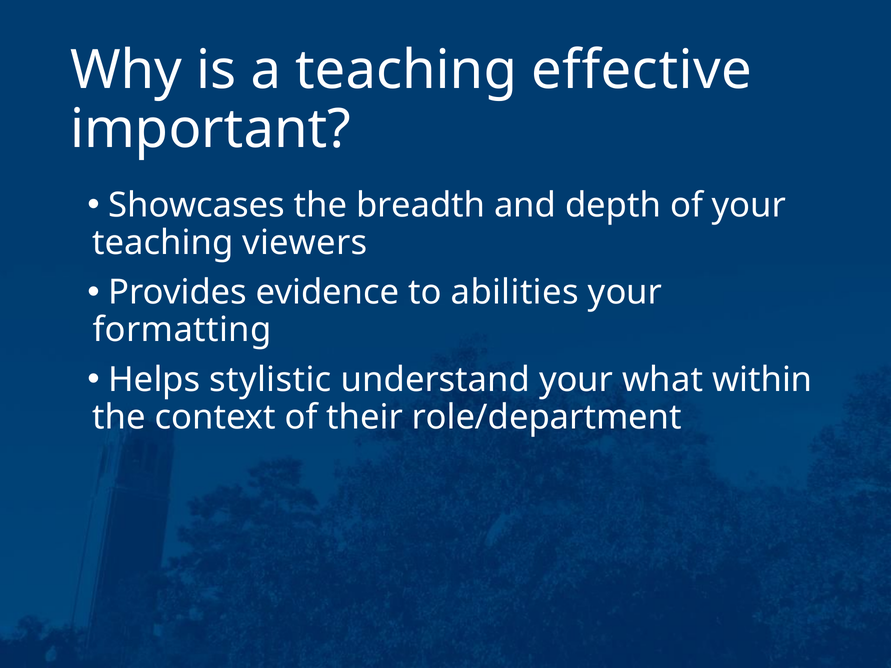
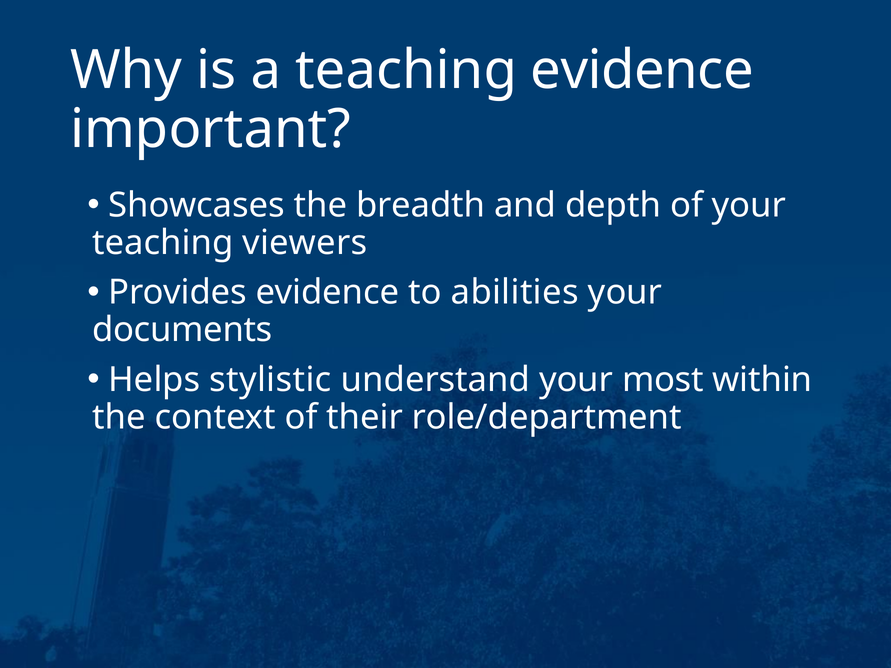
teaching effective: effective -> evidence (642, 70)
formatting: formatting -> documents (182, 330)
what: what -> most (663, 380)
